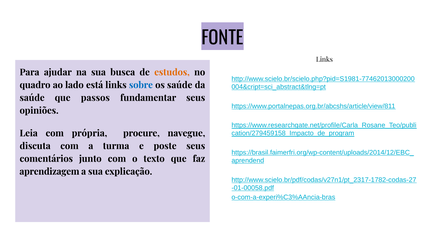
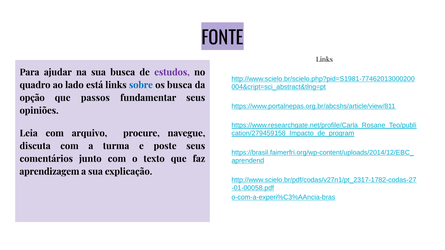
estudos colour: orange -> purple (172, 72)
os saúde: saúde -> busca (180, 85)
saúde: saúde -> opção (32, 98)
própria: própria -> arquivo (89, 133)
